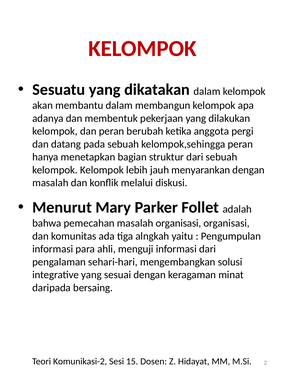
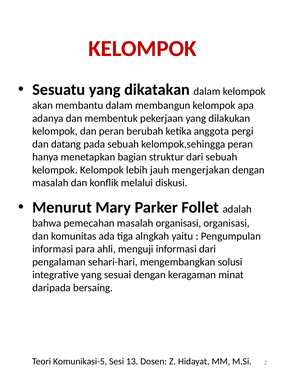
menyarankan: menyarankan -> mengerjakan (201, 170)
Komunikasi-2: Komunikasi-2 -> Komunikasi-5 (80, 361)
15: 15 -> 13 (132, 361)
